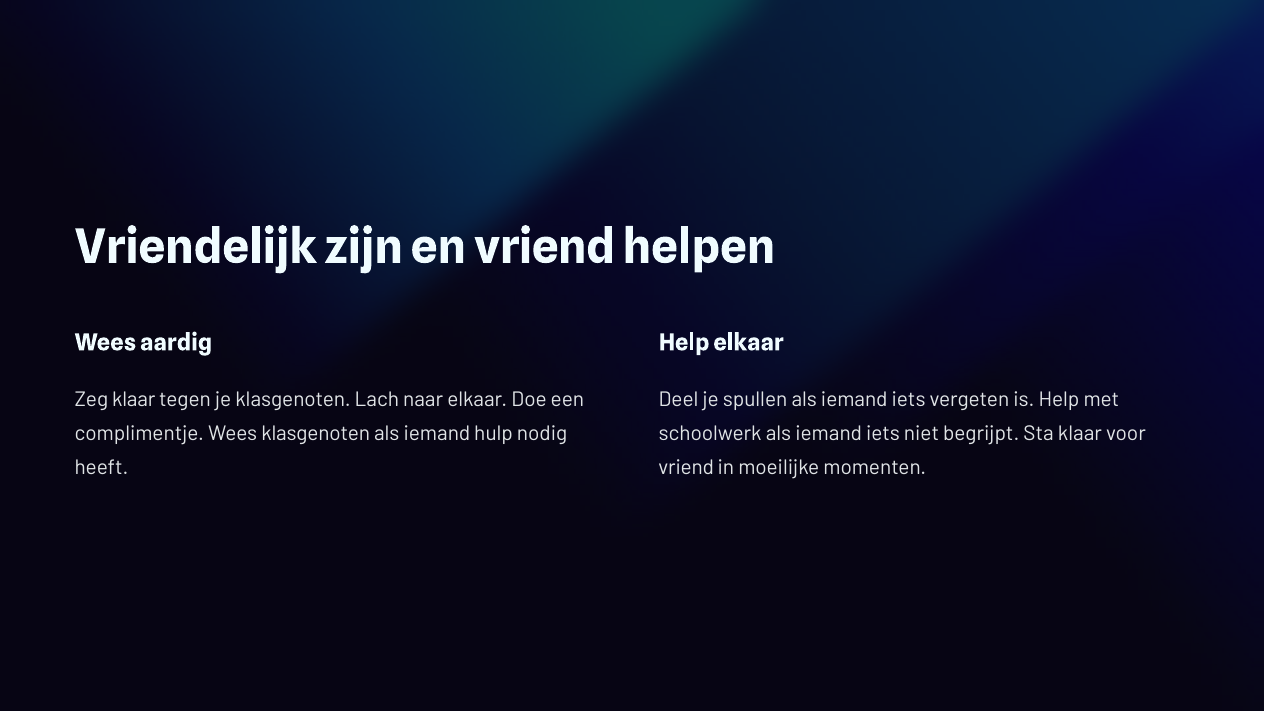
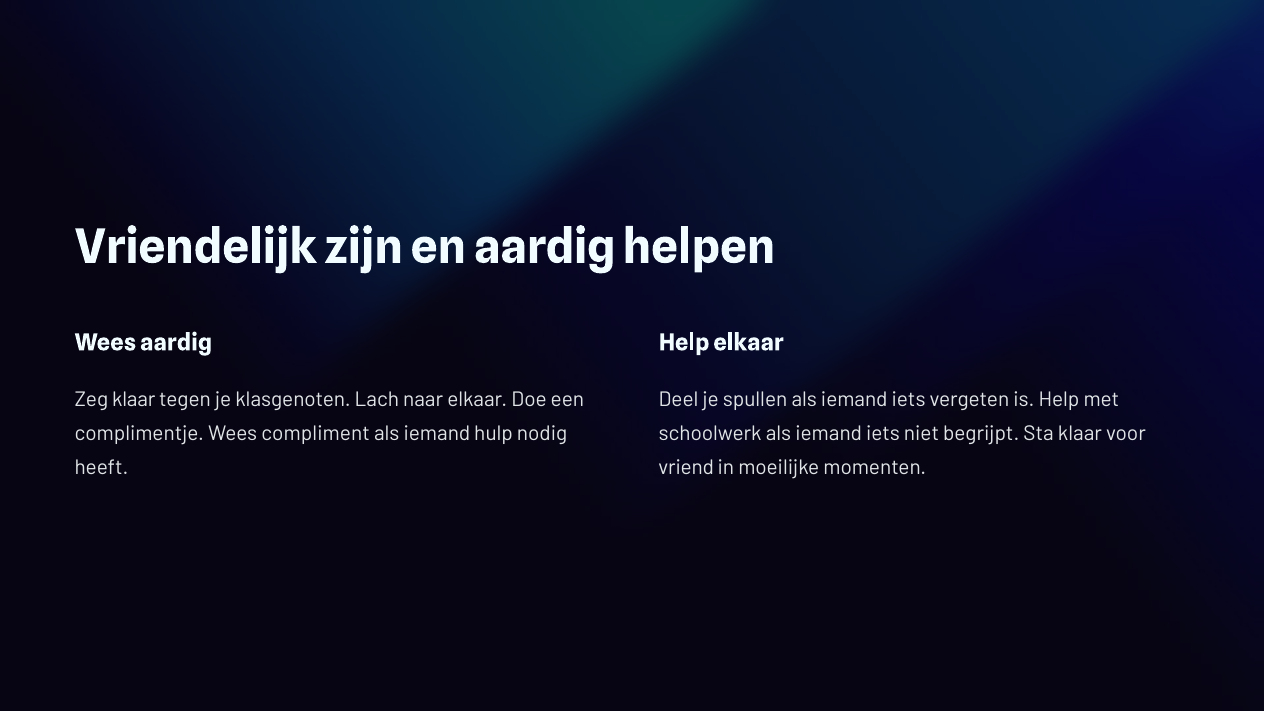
en vriend: vriend -> aardig (545, 247)
Wees klasgenoten: klasgenoten -> compliment (316, 433)
